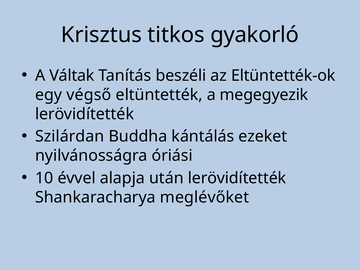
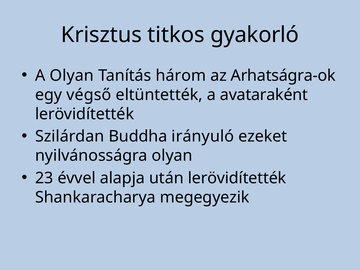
A Váltak: Váltak -> Olyan (72, 76)
beszéli: beszéli -> három (181, 76)
Eltüntették-ok: Eltüntették-ok -> Arhatságra-ok (283, 76)
megegyezik: megegyezik -> avataraként (264, 95)
kántálás: kántálás -> irányuló (203, 136)
nyilvánosságra óriási: óriási -> olyan (172, 156)
10: 10 -> 23 (44, 178)
meglévőket: meglévőket -> megegyezik (205, 197)
